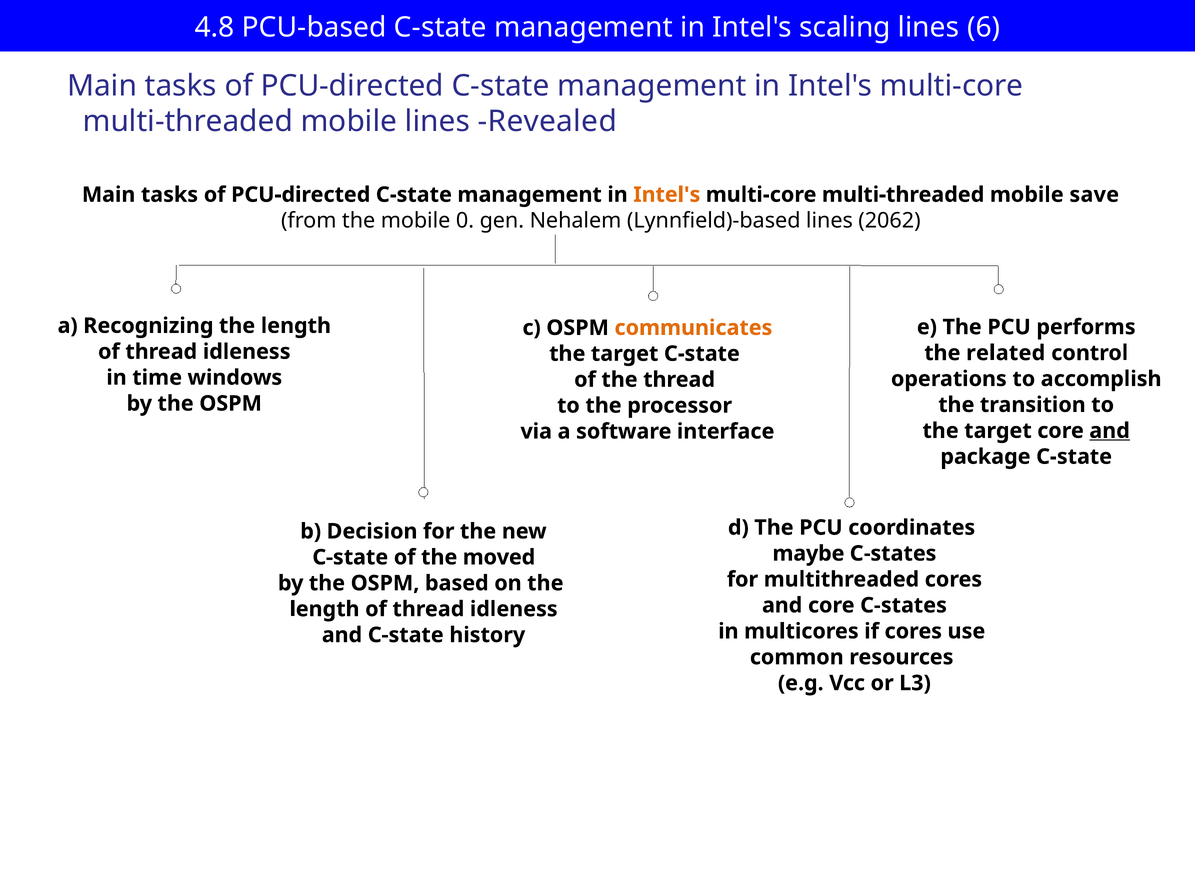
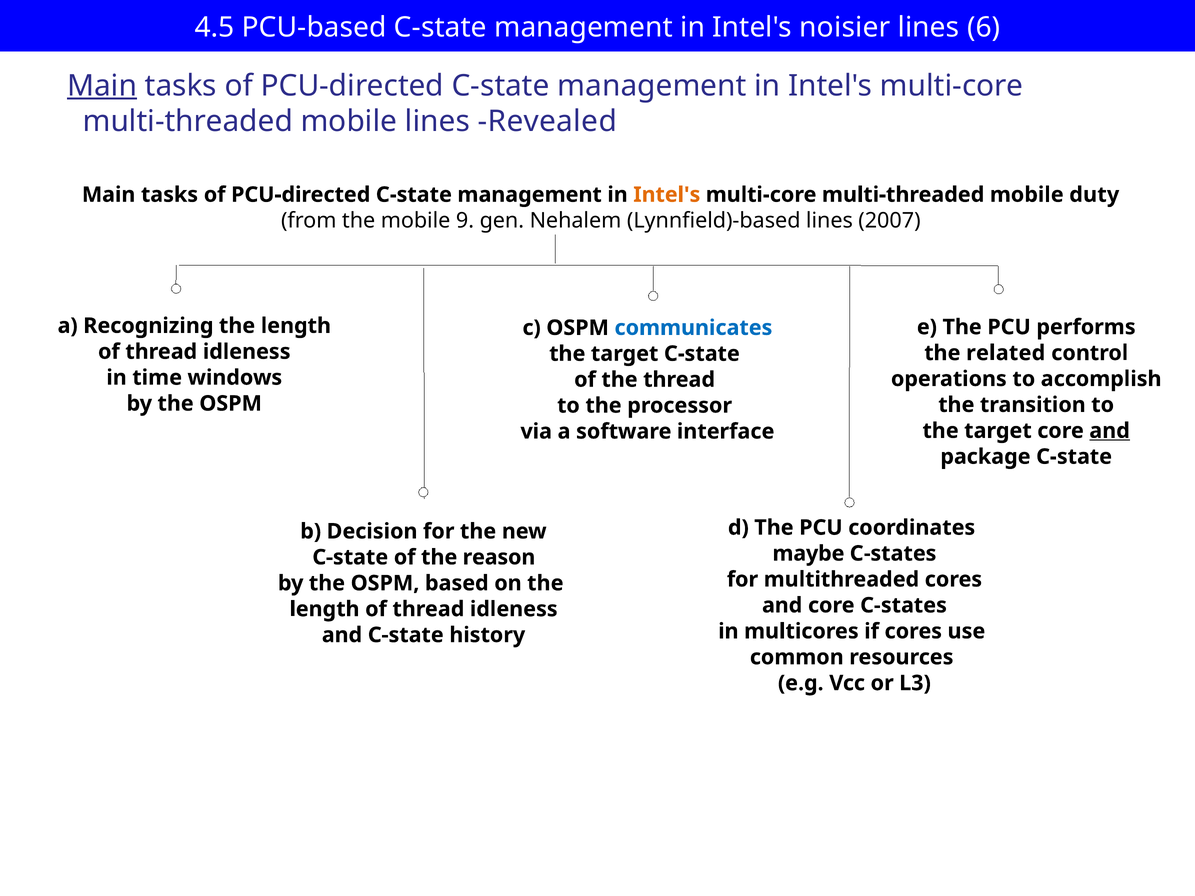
4.8: 4.8 -> 4.5 (215, 28)
scaling: scaling -> noisier (845, 28)
Main underline: none -> present (102, 86)
save: save -> duty (1094, 195)
0: 0 -> 9 (465, 221)
2062: 2062 -> 2007 (889, 221)
communicates colour: orange -> blue (693, 328)
moved: moved -> reason (499, 557)
